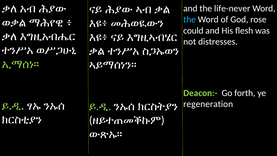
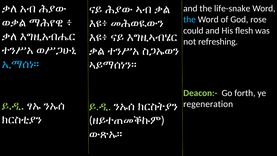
life-never: life-never -> life-snake (232, 8)
distresses: distresses -> refreshing (218, 42)
ኢማሰነ። colour: light green -> light blue (21, 64)
